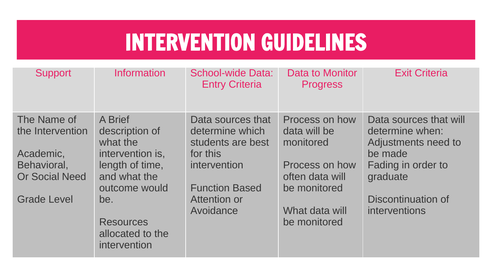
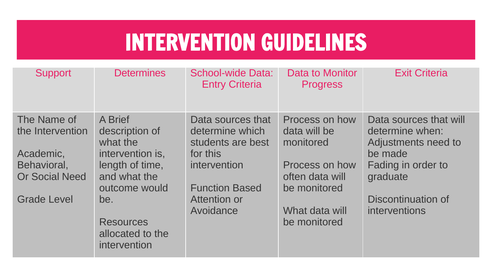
Information: Information -> Determines (140, 73)
